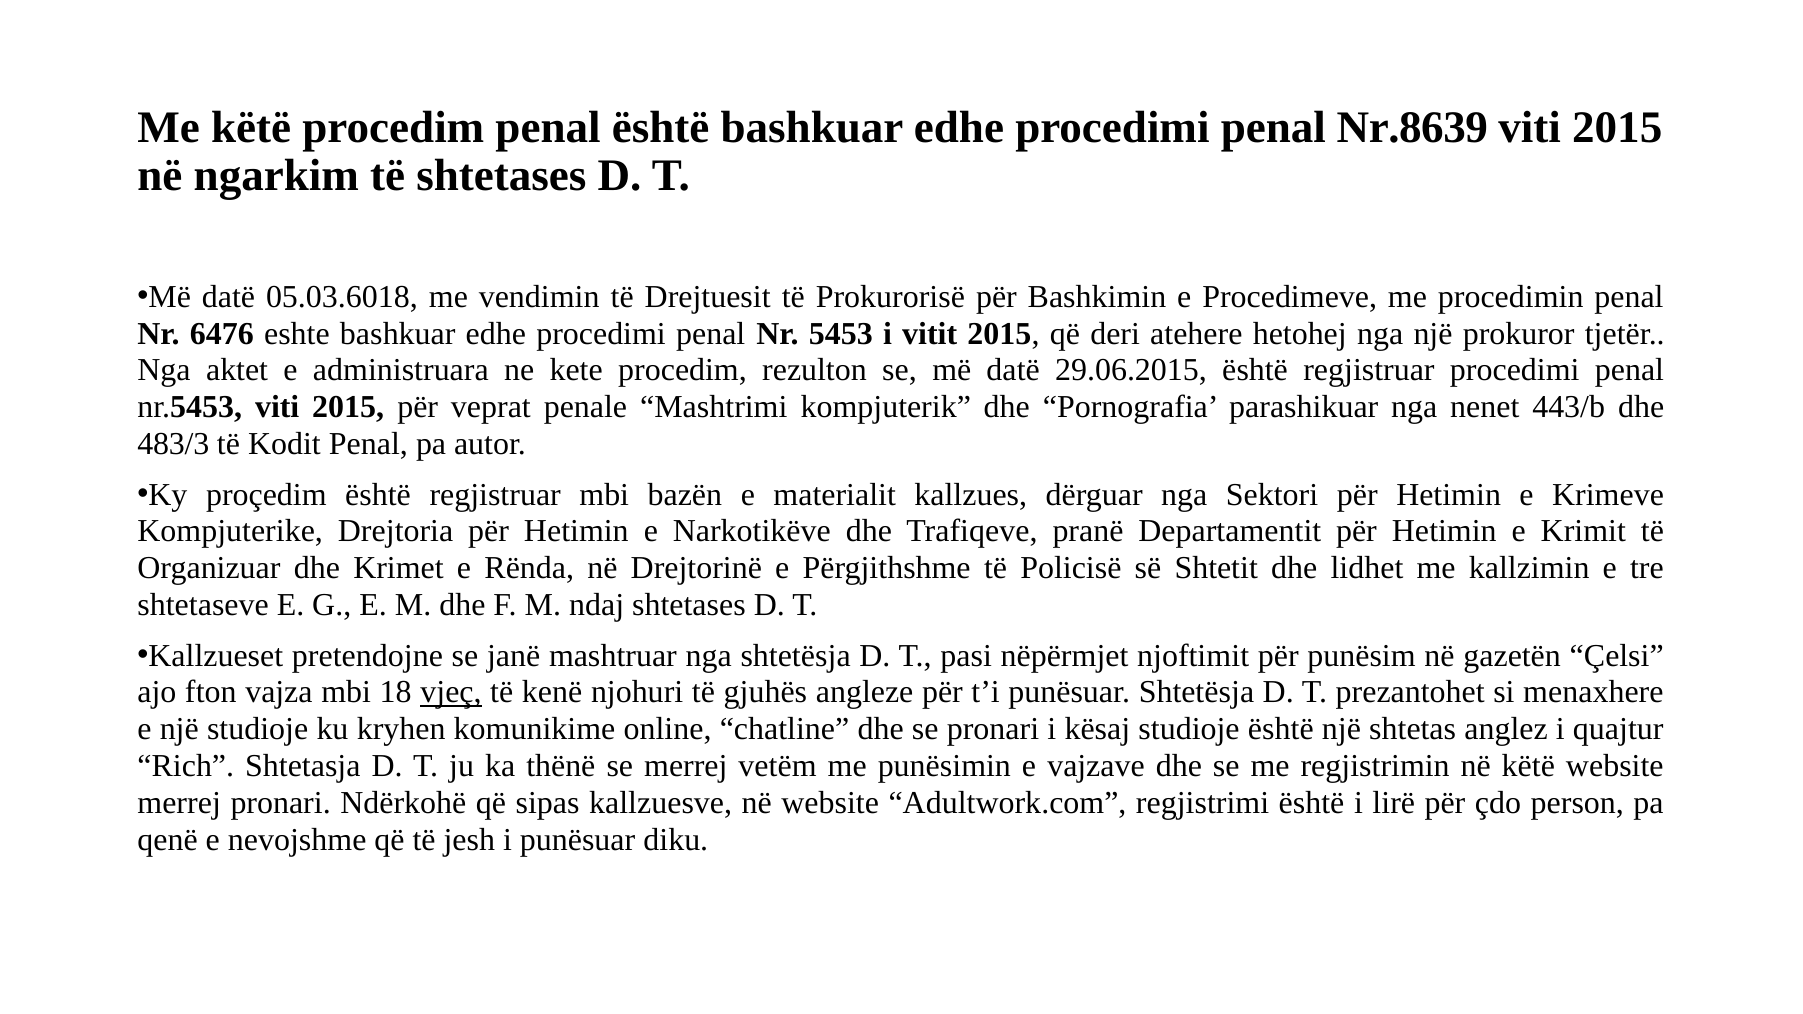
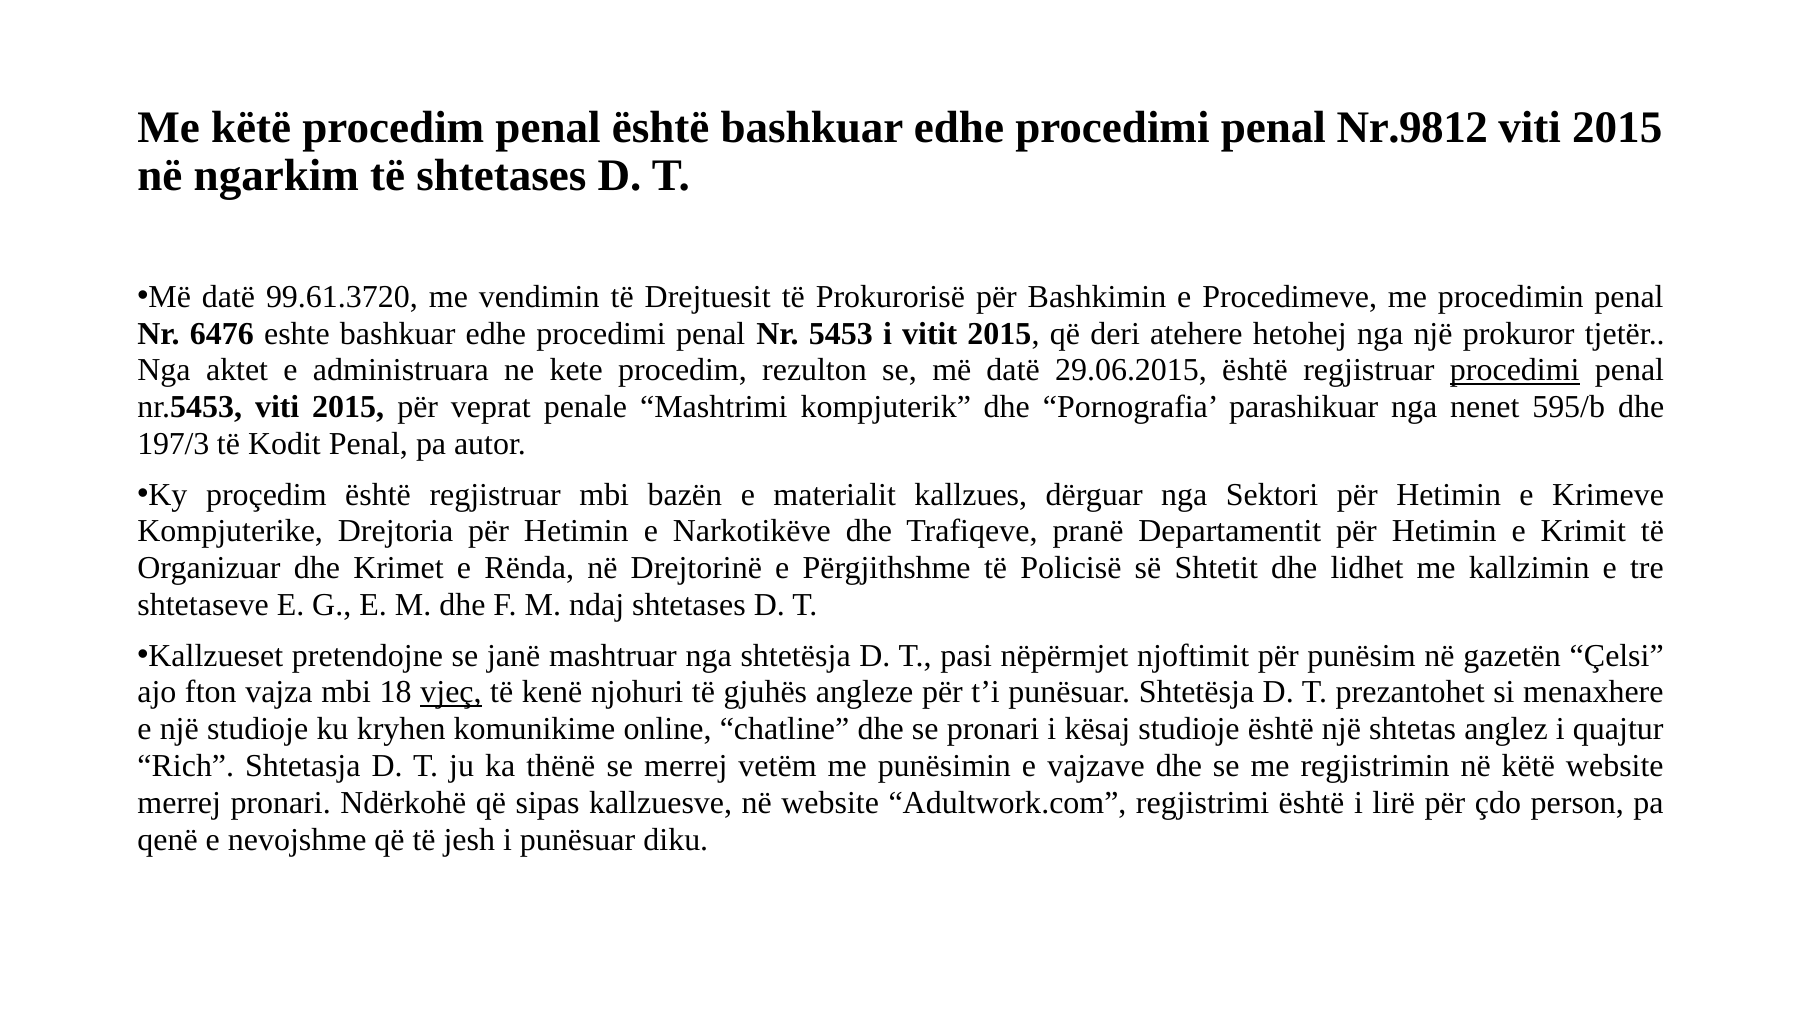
Nr.8639: Nr.8639 -> Nr.9812 (1412, 127)
05.03.6018: 05.03.6018 -> 99.61.3720 (342, 297)
procedimi underline: none -> present (1515, 370)
443/b: 443/b -> 595/b (1569, 407)
483/3: 483/3 -> 197/3 (173, 444)
